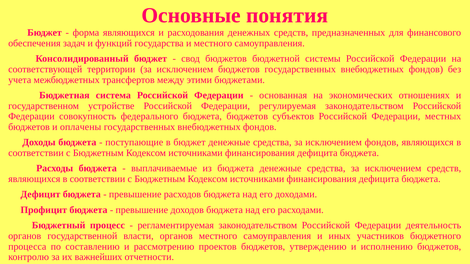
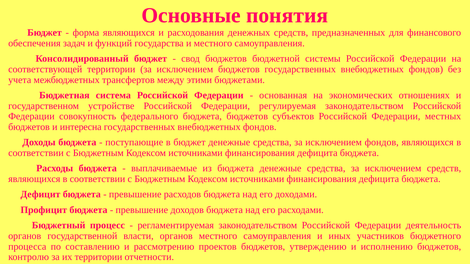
оплачены: оплачены -> интересна (81, 127)
их важнейших: важнейших -> территории (98, 257)
